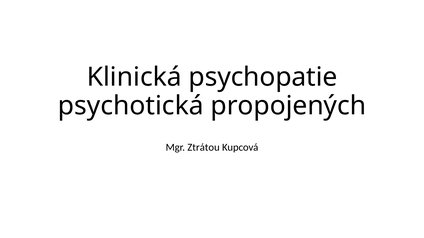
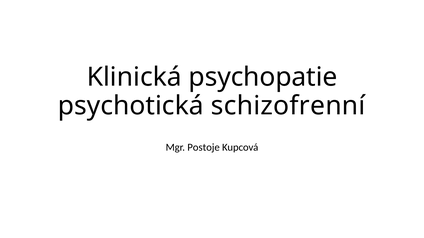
propojených: propojených -> schizofrenní (288, 106)
Ztrátou: Ztrátou -> Postoje (204, 148)
